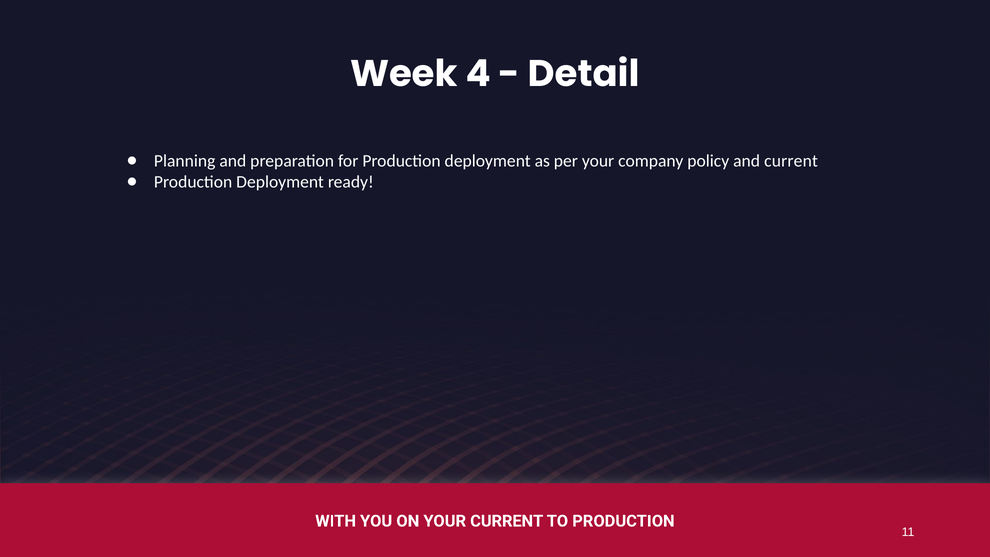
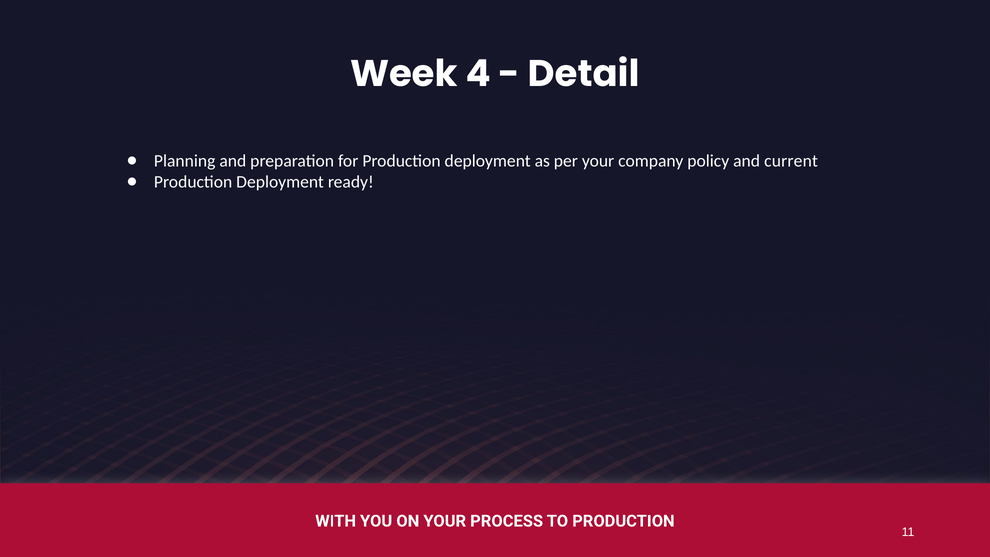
YOUR CURRENT: CURRENT -> PROCESS (507, 521)
